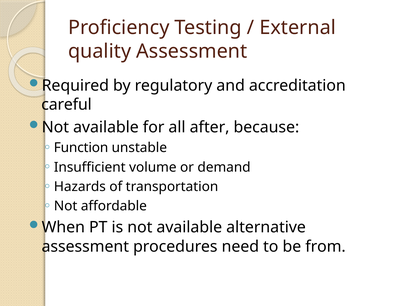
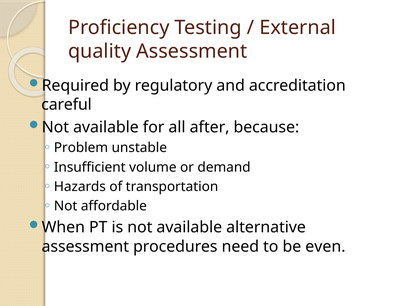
Function: Function -> Problem (81, 148)
from: from -> even (325, 246)
